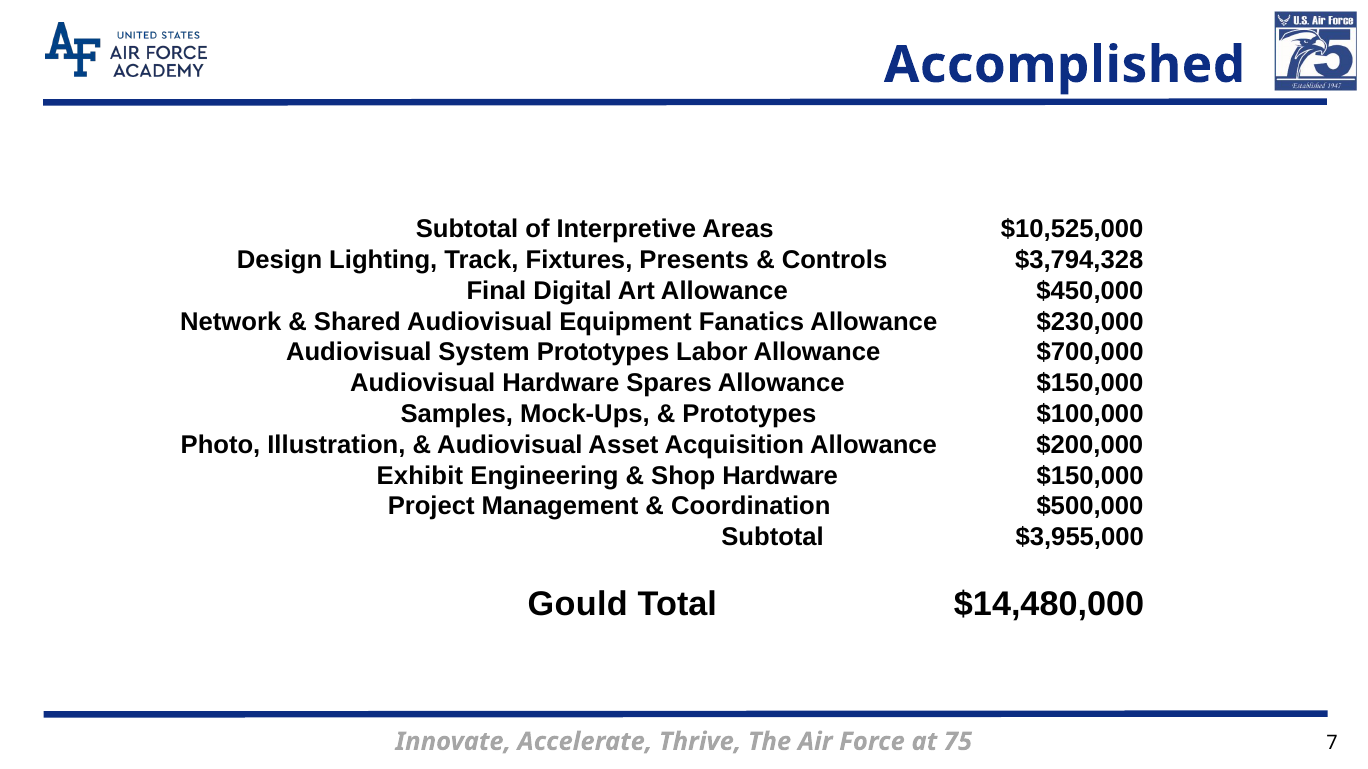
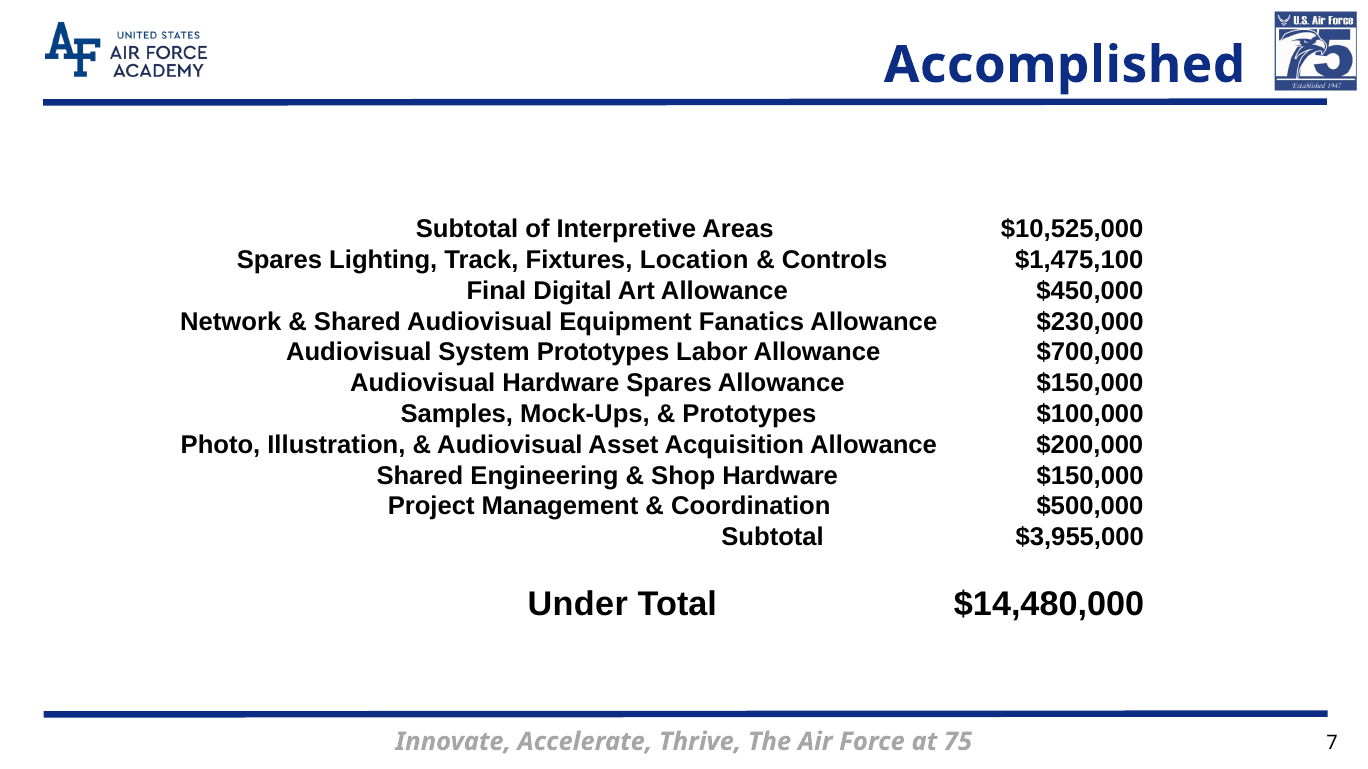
Design: Design -> Spares (279, 260)
Presents: Presents -> Location (694, 260)
$3,794,328: $3,794,328 -> $1,475,100 (1079, 260)
Exhibit: Exhibit -> Shared (420, 476)
Gould: Gould -> Under (578, 605)
